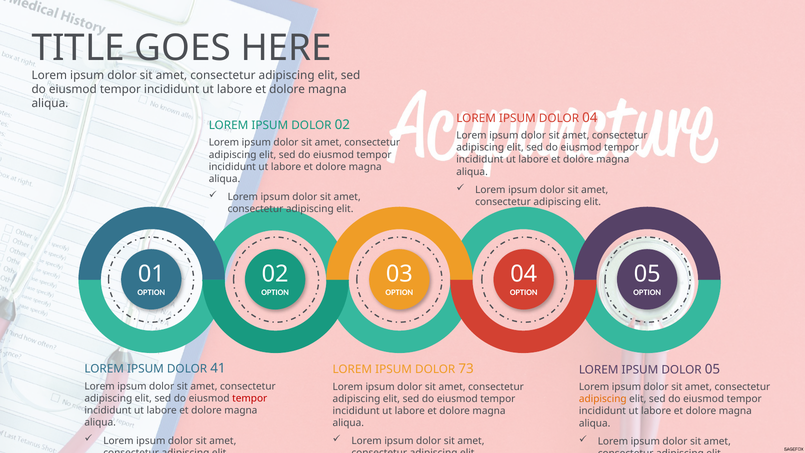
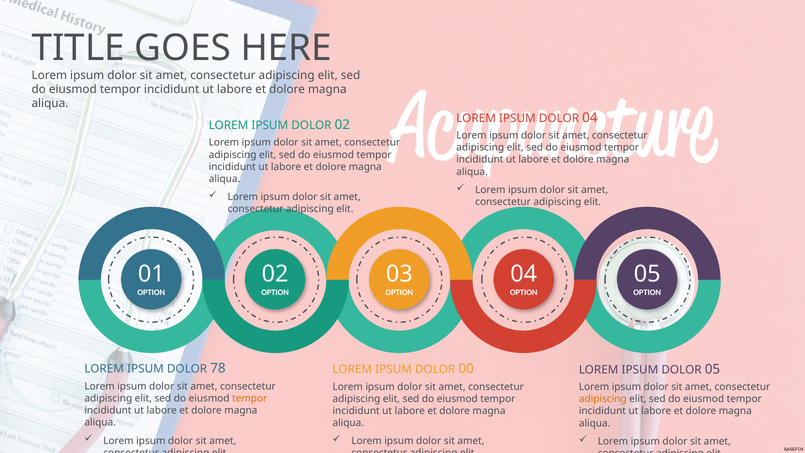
41: 41 -> 78 (218, 368)
73: 73 -> 00 (466, 369)
tempor colour: red -> orange (250, 398)
